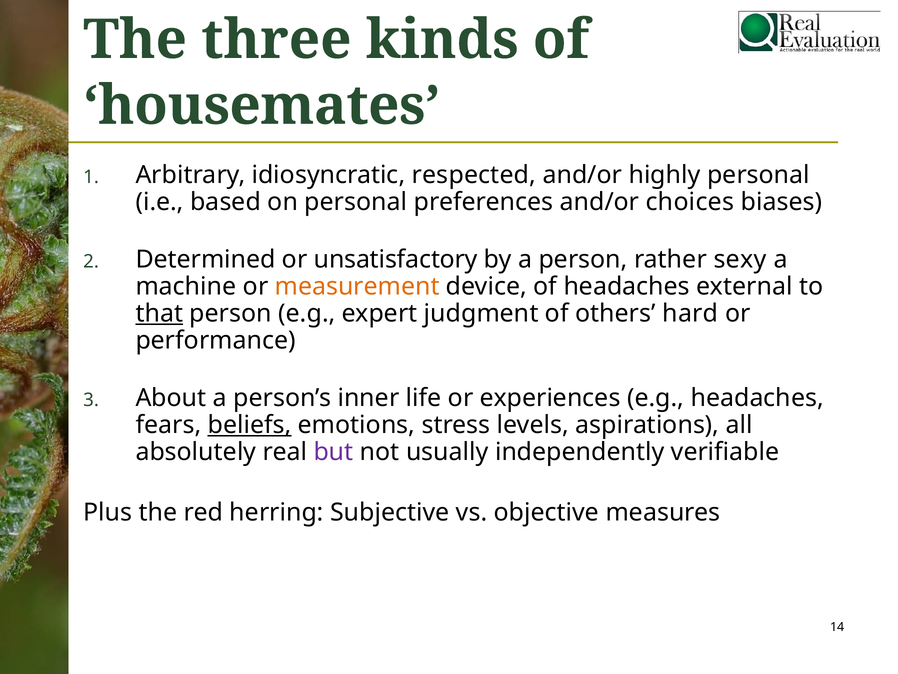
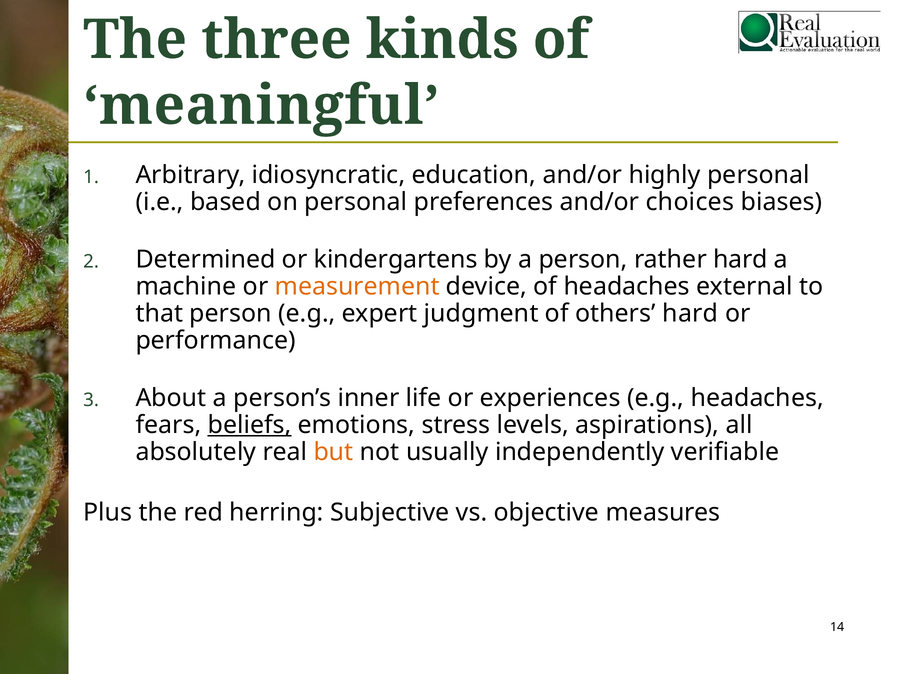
housemates: housemates -> meaningful (261, 106)
respected: respected -> education (474, 175)
unsatisfactory: unsatisfactory -> kindergartens (396, 259)
rather sexy: sexy -> hard (740, 259)
that underline: present -> none (159, 313)
but colour: purple -> orange (333, 452)
